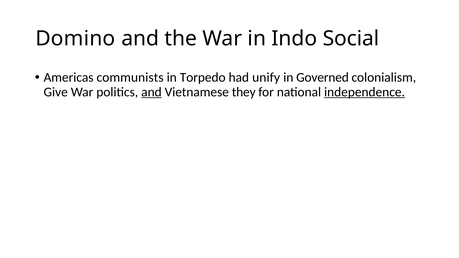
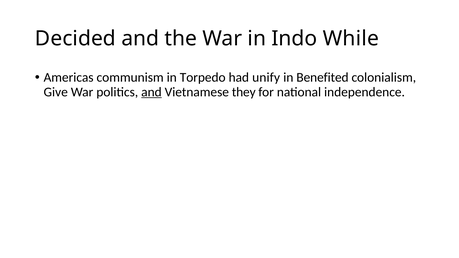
Domino: Domino -> Decided (75, 39)
Social: Social -> While (351, 39)
communists: communists -> communism (130, 78)
Governed: Governed -> Benefited (323, 78)
independence underline: present -> none (365, 92)
